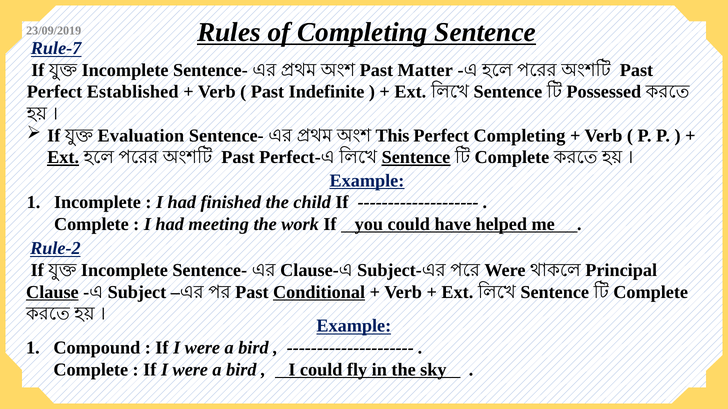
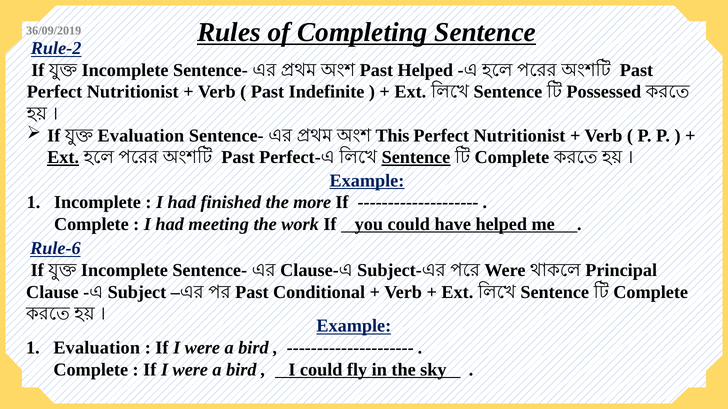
23/09/2019: 23/09/2019 -> 36/09/2019 (54, 31)
Rule-7: Rule-7 -> Rule-2 (56, 48)
Past Matter: Matter -> Helped (425, 70)
Established: Established -> Nutritionist (133, 92)
Completing: Completing -> Nutritionist (519, 136)
child: child -> more (312, 203)
Rule-2: Rule-2 -> Rule-6 (55, 249)
Clause underline: present -> none (52, 292)
Conditional underline: present -> none (319, 292)
Compound: Compound -> Evaluation (97, 348)
